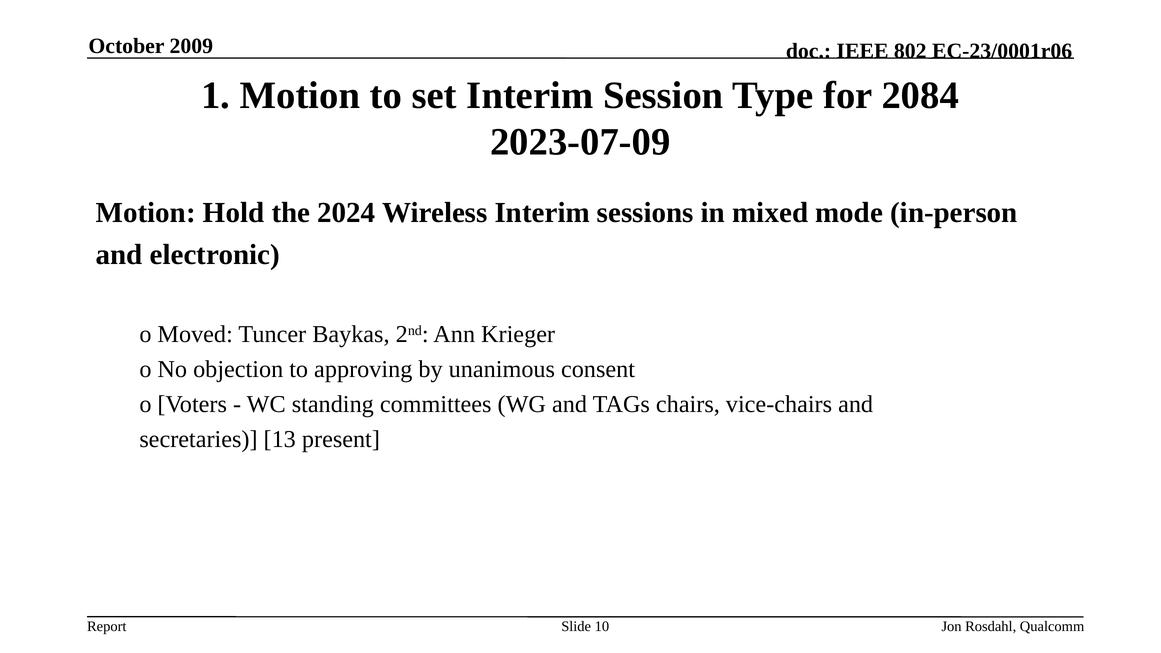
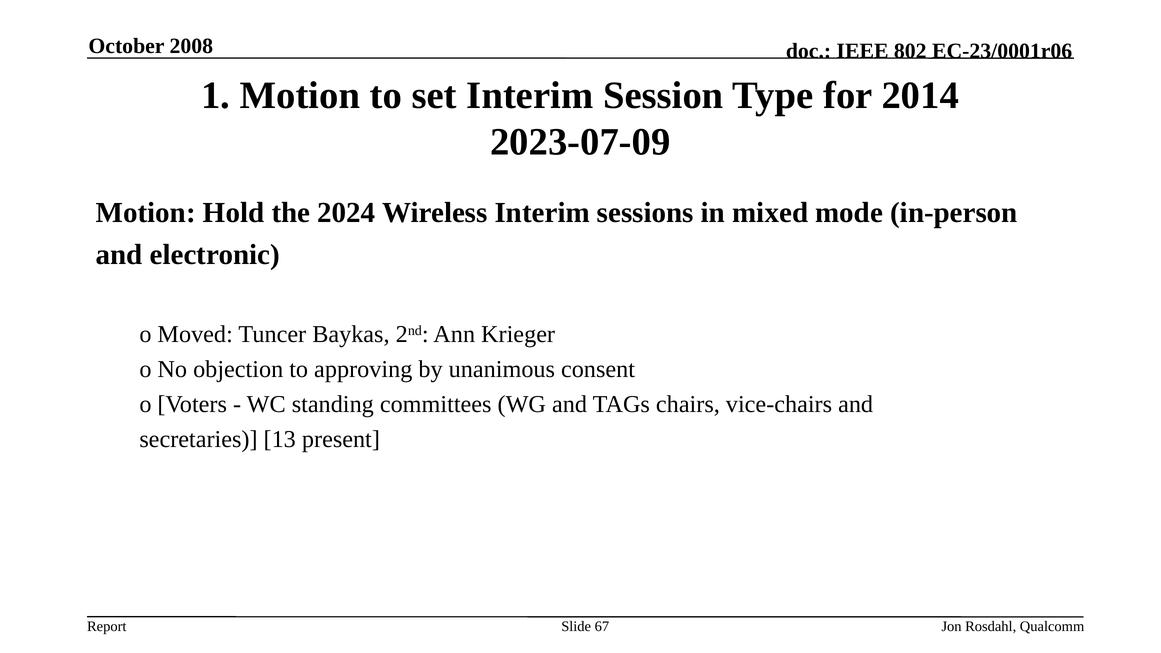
2009: 2009 -> 2008 (191, 46)
2084: 2084 -> 2014 (920, 95)
10: 10 -> 67 (602, 626)
